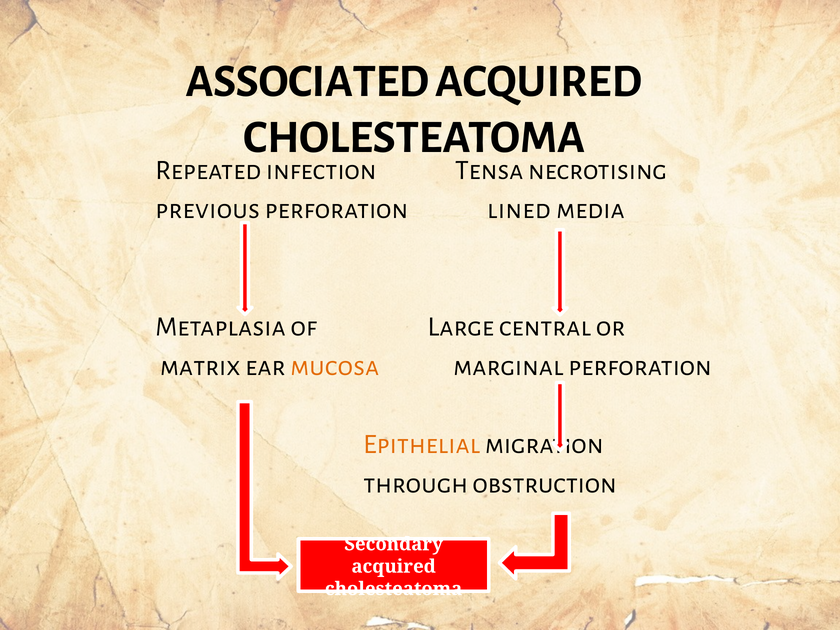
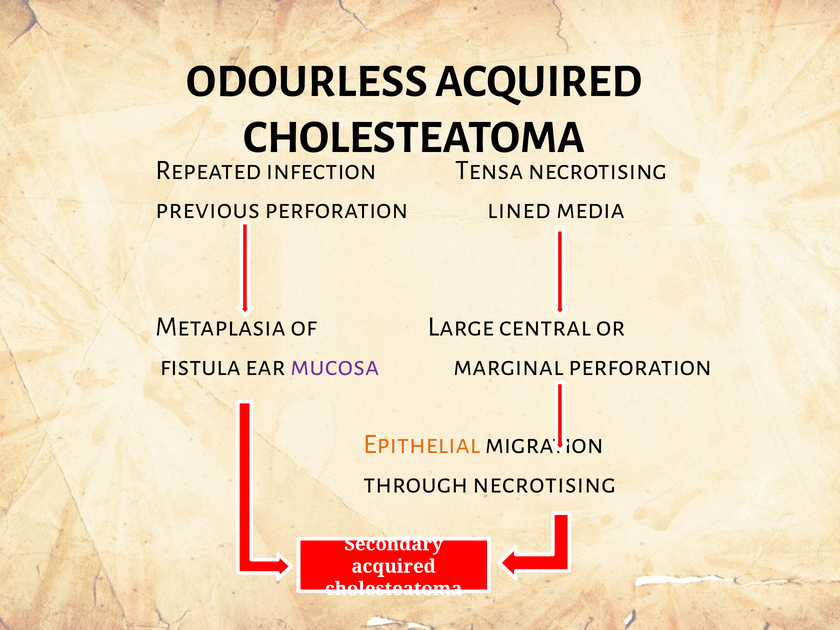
ASSOCIATED: ASSOCIATED -> ODOURLESS (307, 81)
matrix: matrix -> fistula (200, 366)
mucosa colour: orange -> purple (335, 366)
through obstruction: obstruction -> necrotising (544, 483)
